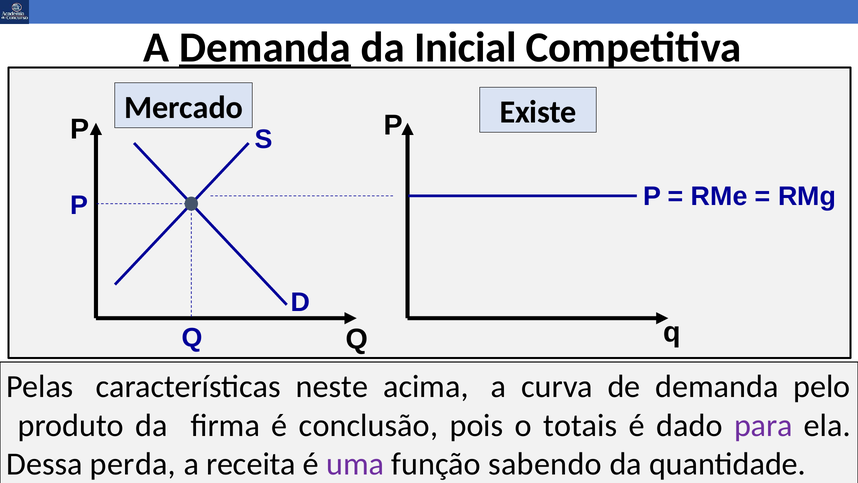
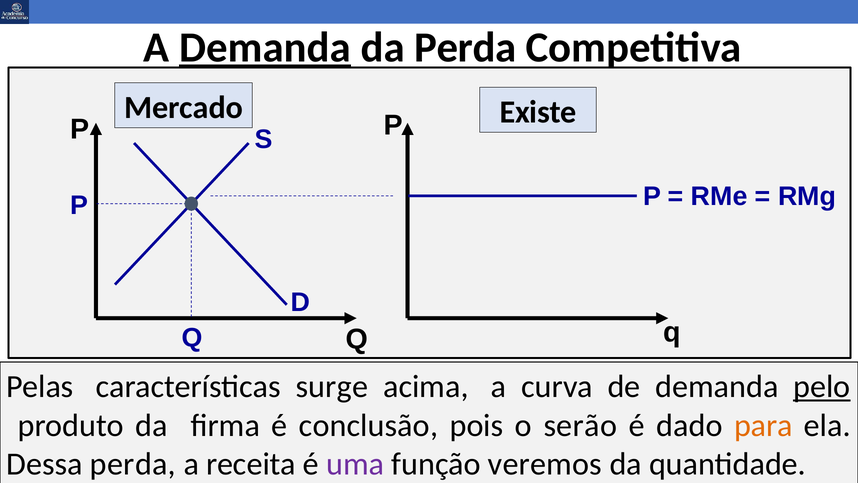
da Inicial: Inicial -> Perda (465, 47)
neste: neste -> surge (332, 386)
pelo underline: none -> present (822, 386)
totais: totais -> serão (580, 425)
para colour: purple -> orange (763, 425)
sabendo: sabendo -> veremos (545, 464)
